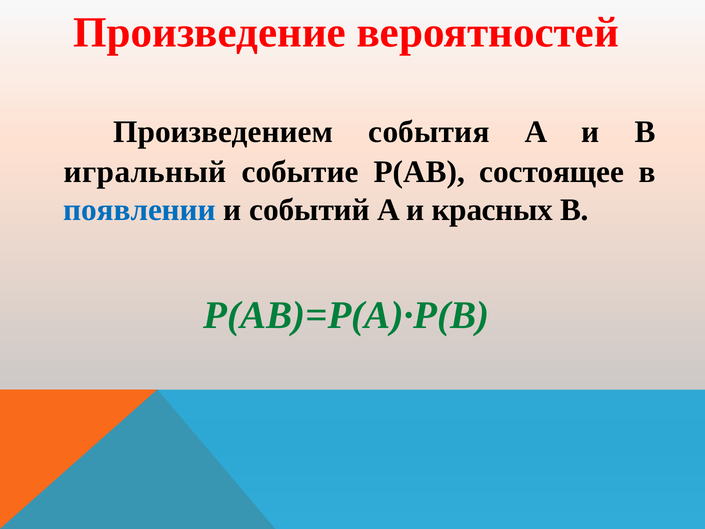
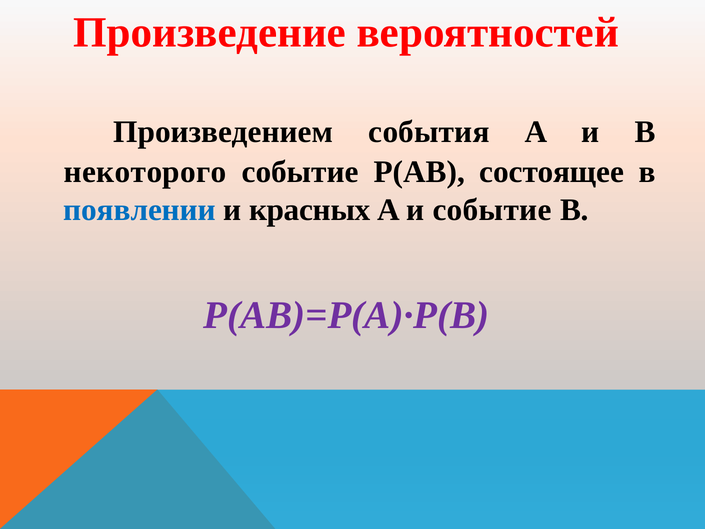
игральный: игральный -> некоторого (145, 172)
событий: событий -> красных (310, 210)
и красных: красных -> событие (492, 210)
P(AB)=P(A)∙P(B colour: green -> purple (346, 315)
